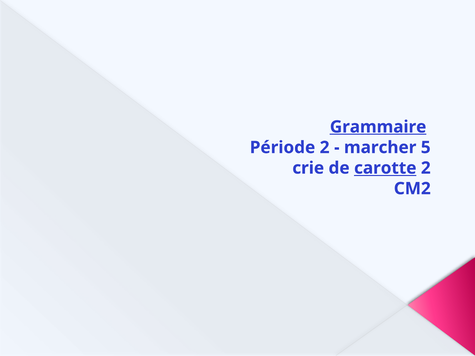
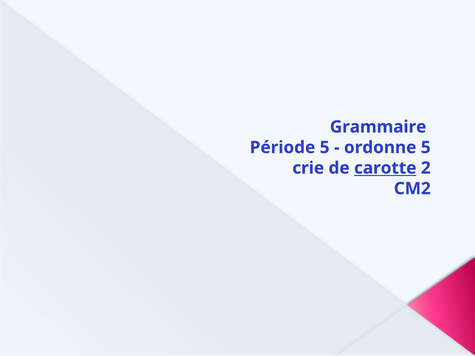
Grammaire underline: present -> none (378, 127)
Période 2: 2 -> 5 (325, 148)
marcher: marcher -> ordonne (380, 148)
